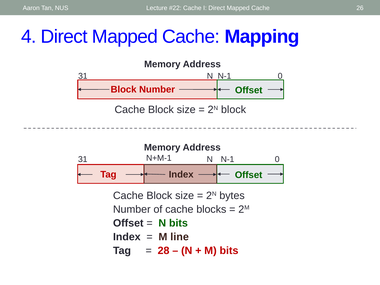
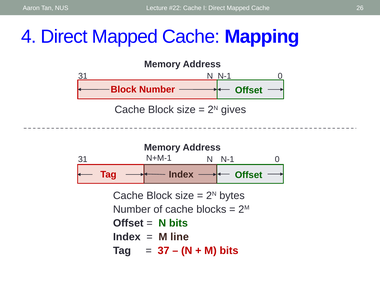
2N block: block -> gives (234, 110)
28: 28 -> 37 (164, 251)
